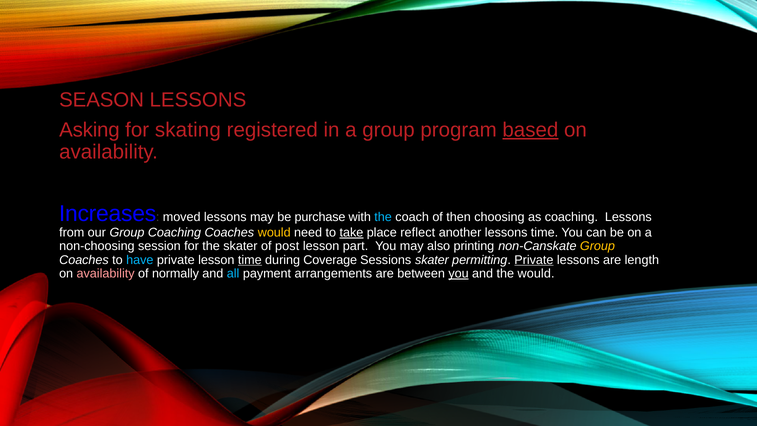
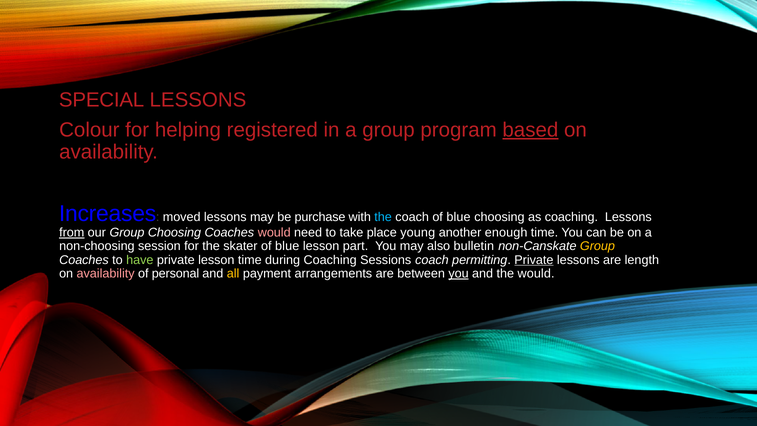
SEASON: SEASON -> SPECIAL (102, 100)
Asking: Asking -> Colour (89, 130)
skating: skating -> helping (188, 130)
coach of then: then -> blue (458, 217)
from underline: none -> present (72, 233)
Group Coaching: Coaching -> Choosing (174, 233)
would colour: yellow -> pink (274, 233)
take underline: present -> none (351, 233)
reflect: reflect -> young (418, 233)
another lessons: lessons -> enough (506, 233)
post: post -> blue (287, 246)
printing: printing -> bulletin (474, 246)
have colour: light blue -> light green (140, 260)
time underline: present -> none (250, 260)
during Coverage: Coverage -> Coaching (330, 260)
Sessions skater: skater -> coach (432, 260)
normally: normally -> personal (176, 273)
all colour: light blue -> yellow (233, 273)
